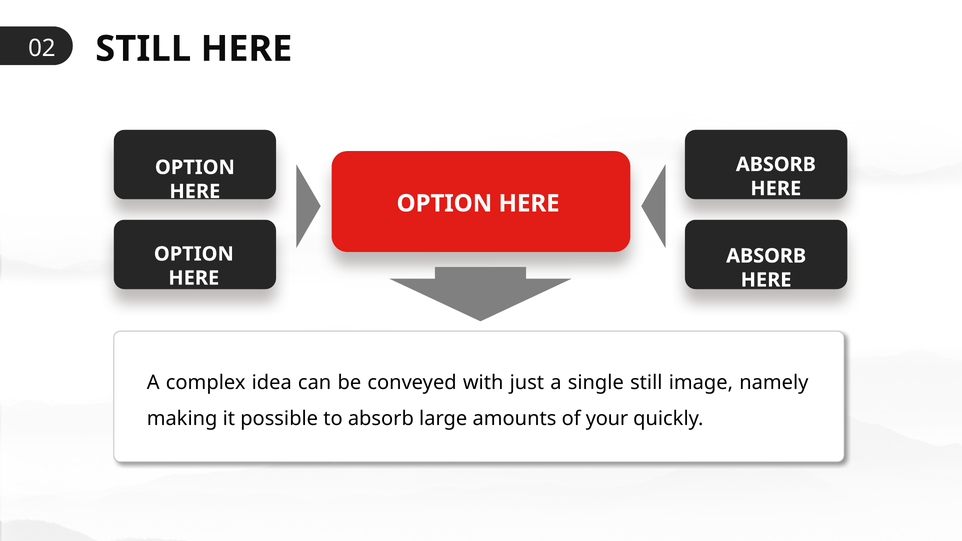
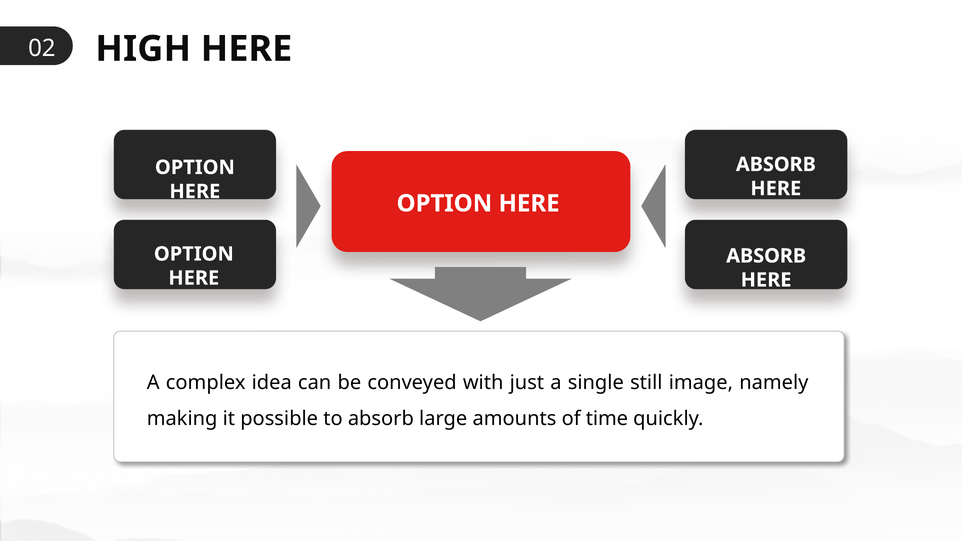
STILL: STILL -> HIGH (143, 49)
your: your -> time (607, 419)
